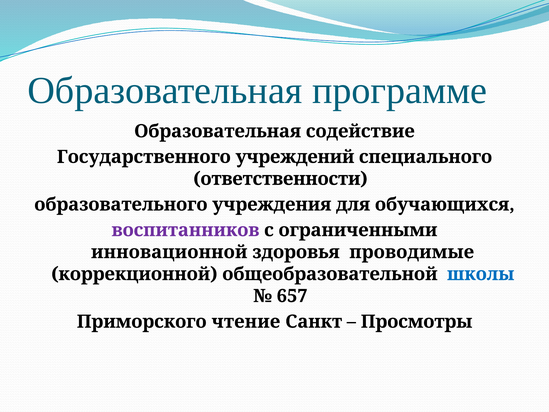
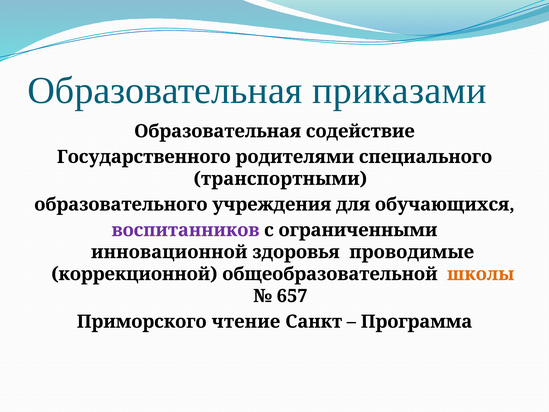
программе: программе -> приказами (399, 91)
учреждений: учреждений -> родителями (295, 157)
ответственности: ответственности -> транспортными (280, 179)
школы colour: blue -> orange (481, 274)
Просмотры: Просмотры -> Программа (417, 321)
